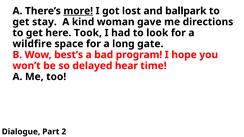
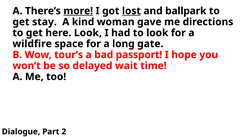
lost underline: none -> present (131, 11)
here Took: Took -> Look (88, 33)
best’s: best’s -> tour’s (69, 55)
program: program -> passport (139, 55)
hear: hear -> wait (126, 66)
